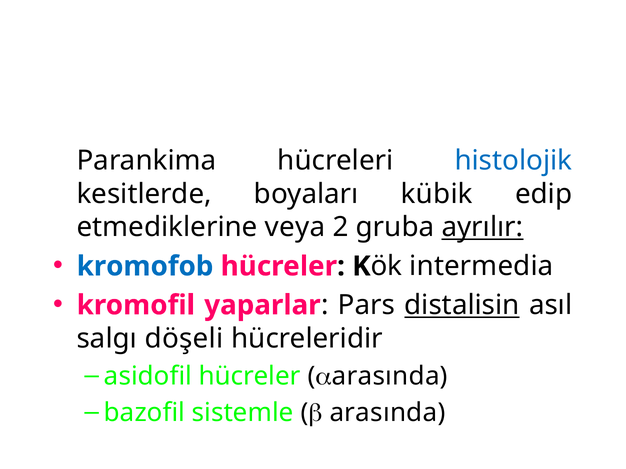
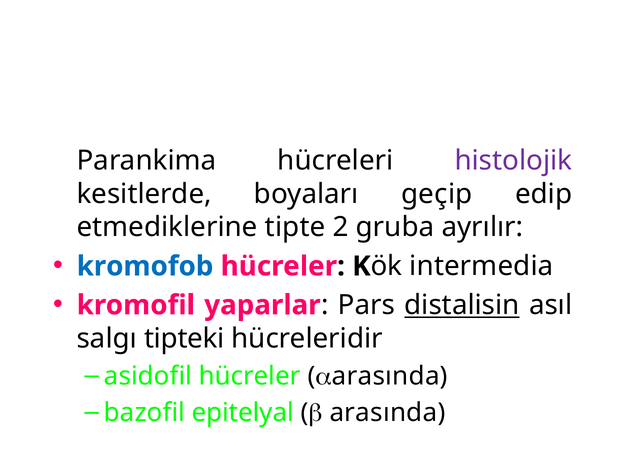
histolojik colour: blue -> purple (513, 161)
kübik: kübik -> geçip (437, 194)
veya: veya -> tipte (295, 228)
ayrılır underline: present -> none (483, 228)
döşeli: döşeli -> tipteki (184, 339)
sistemle: sistemle -> epitelyal (243, 413)
